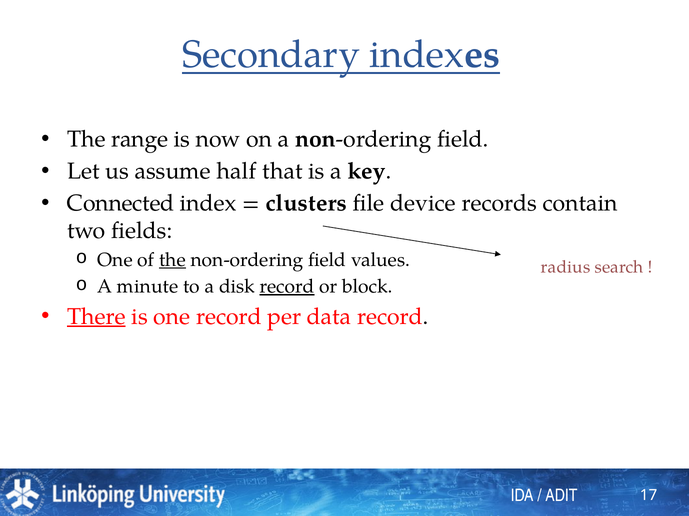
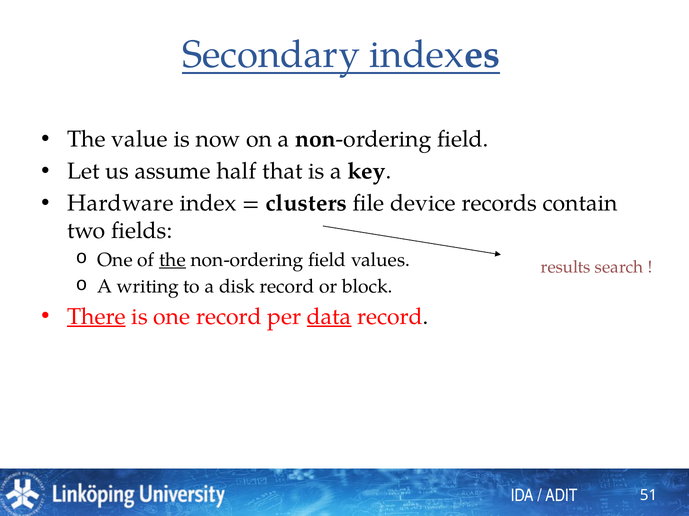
range: range -> value (140, 139)
Connected: Connected -> Hardware (120, 204)
radius: radius -> results (566, 268)
minute: minute -> writing (148, 287)
record underline: present -> none (287, 287)
data underline: none -> present (329, 317)
17: 17 -> 51 (649, 496)
